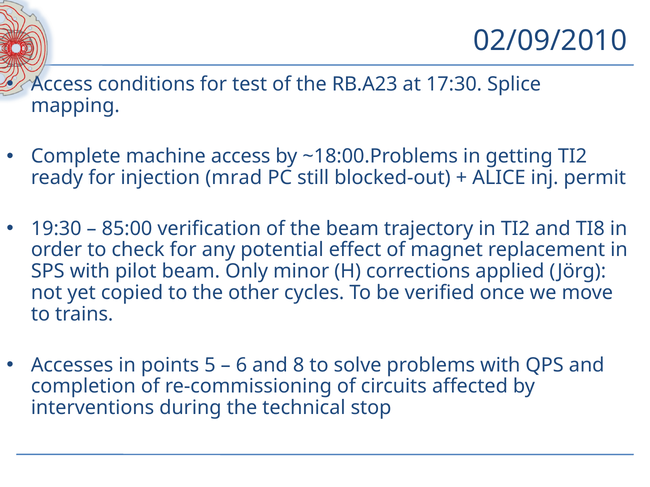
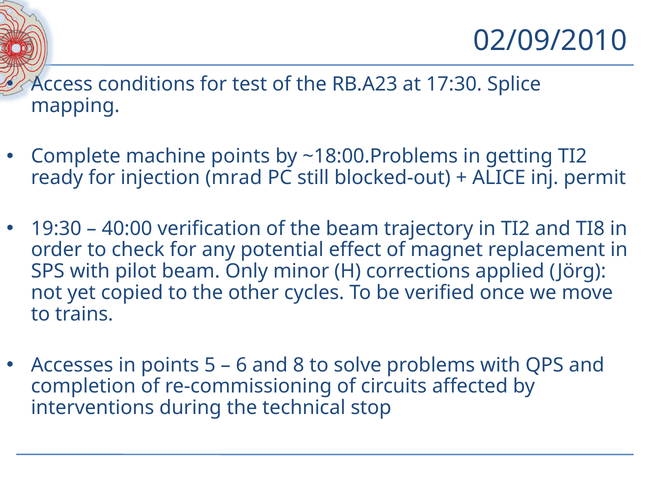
machine access: access -> points (241, 157)
85:00: 85:00 -> 40:00 (127, 229)
